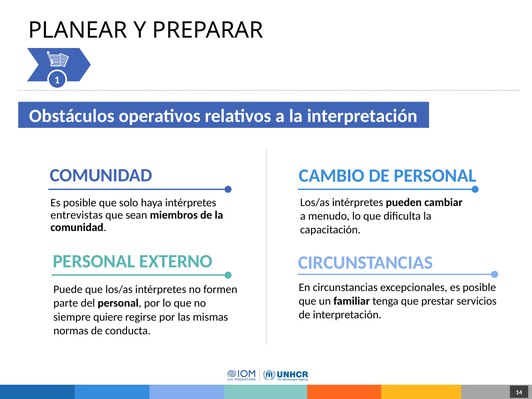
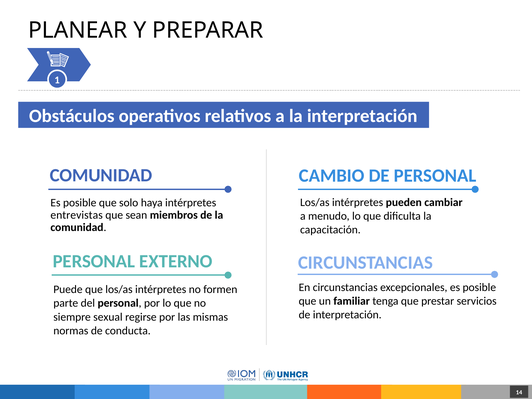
quiere: quiere -> sexual (108, 317)
